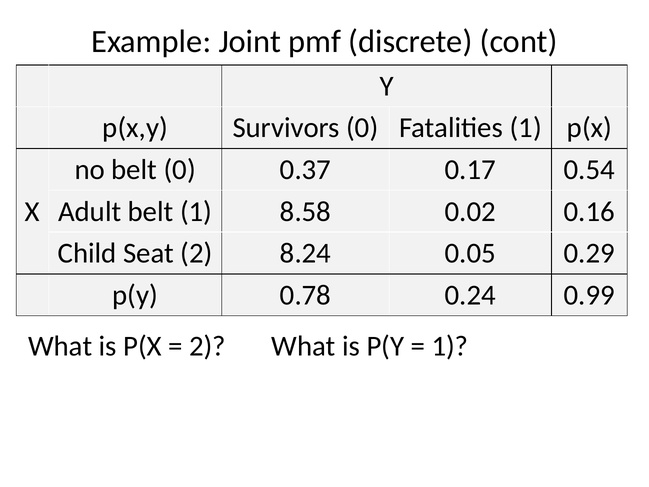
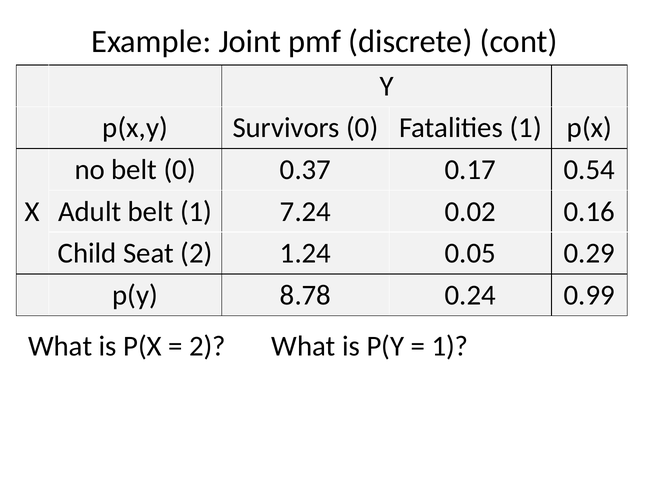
8.58: 8.58 -> 7.24 (306, 211)
8.24: 8.24 -> 1.24 (306, 253)
0.78: 0.78 -> 8.78 (306, 295)
